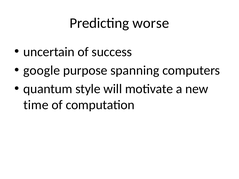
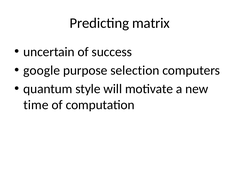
worse: worse -> matrix (151, 23)
spanning: spanning -> selection (135, 70)
